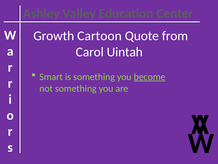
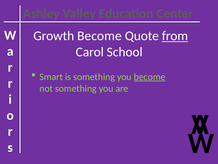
Growth Cartoon: Cartoon -> Become (99, 36)
from underline: none -> present (175, 36)
Uintah: Uintah -> School (125, 52)
